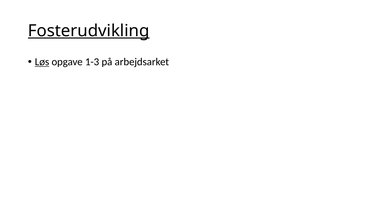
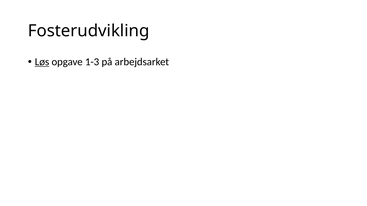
Fosterudvikling underline: present -> none (89, 31)
